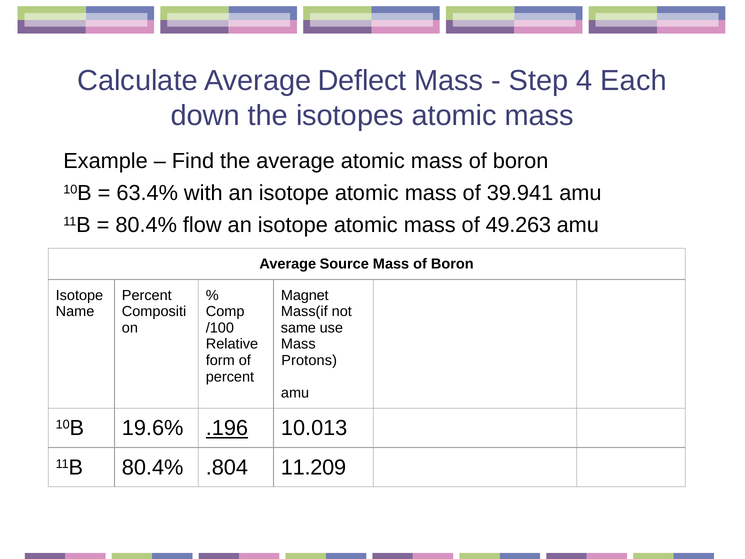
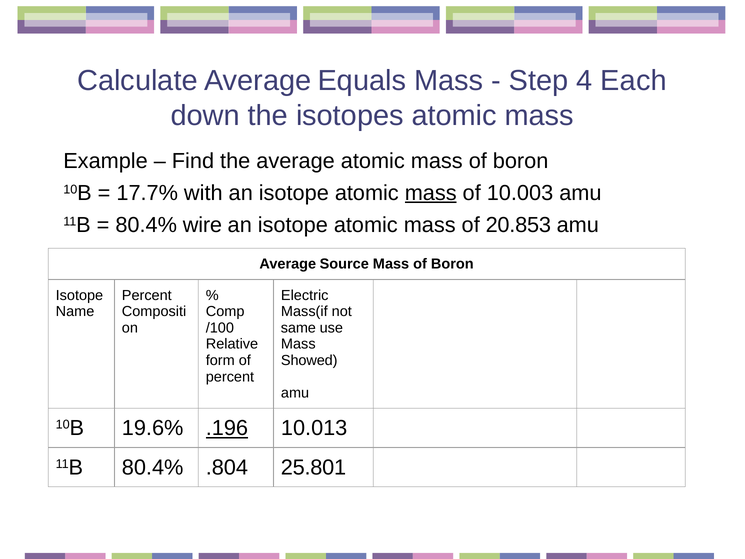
Deflect: Deflect -> Equals (362, 81)
63.4%: 63.4% -> 17.7% (147, 193)
mass underline: none -> present (431, 193)
39.941: 39.941 -> 10.003 (520, 193)
flow: flow -> wire (202, 225)
49.263: 49.263 -> 20.853 (518, 225)
Magnet: Magnet -> Electric (305, 295)
Protons: Protons -> Showed (309, 360)
11.209: 11.209 -> 25.801 (313, 467)
